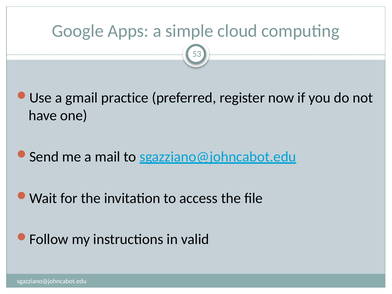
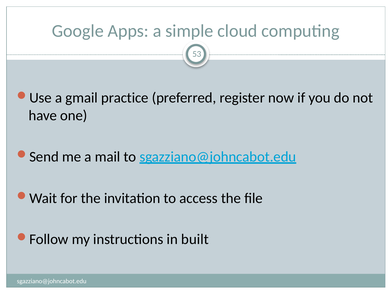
valid: valid -> built (195, 239)
